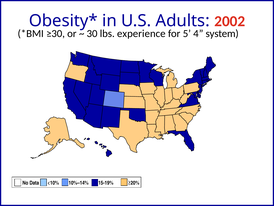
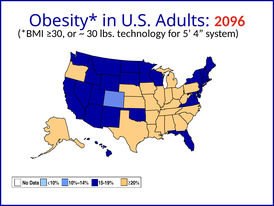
2002: 2002 -> 2096 (230, 21)
experience: experience -> technology (141, 33)
